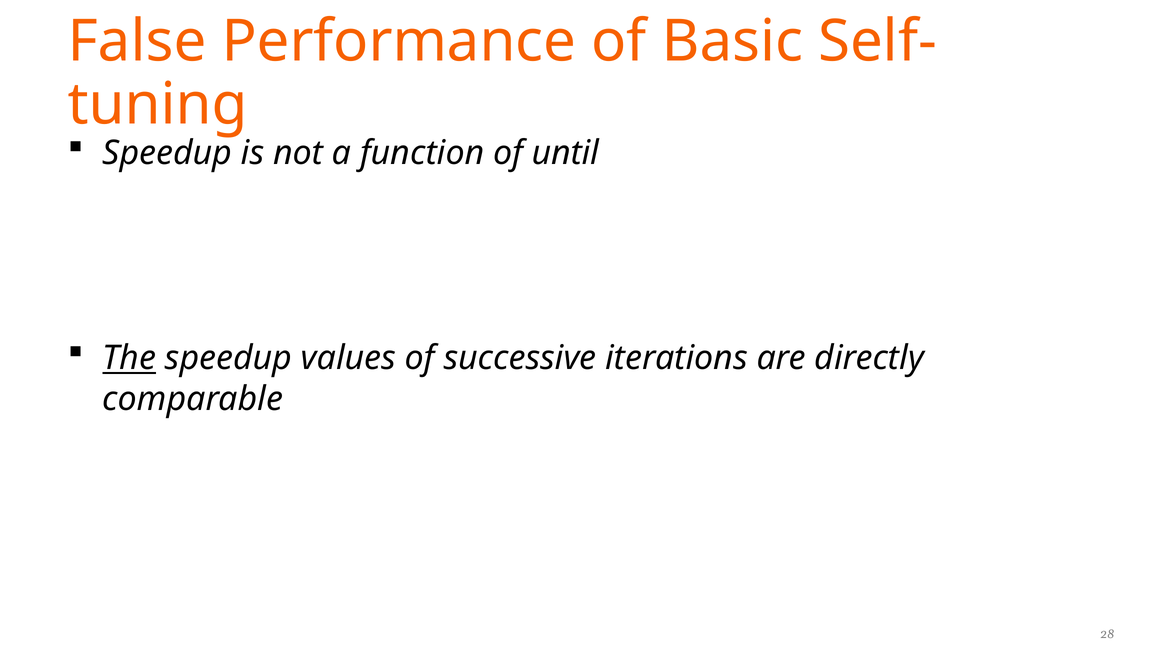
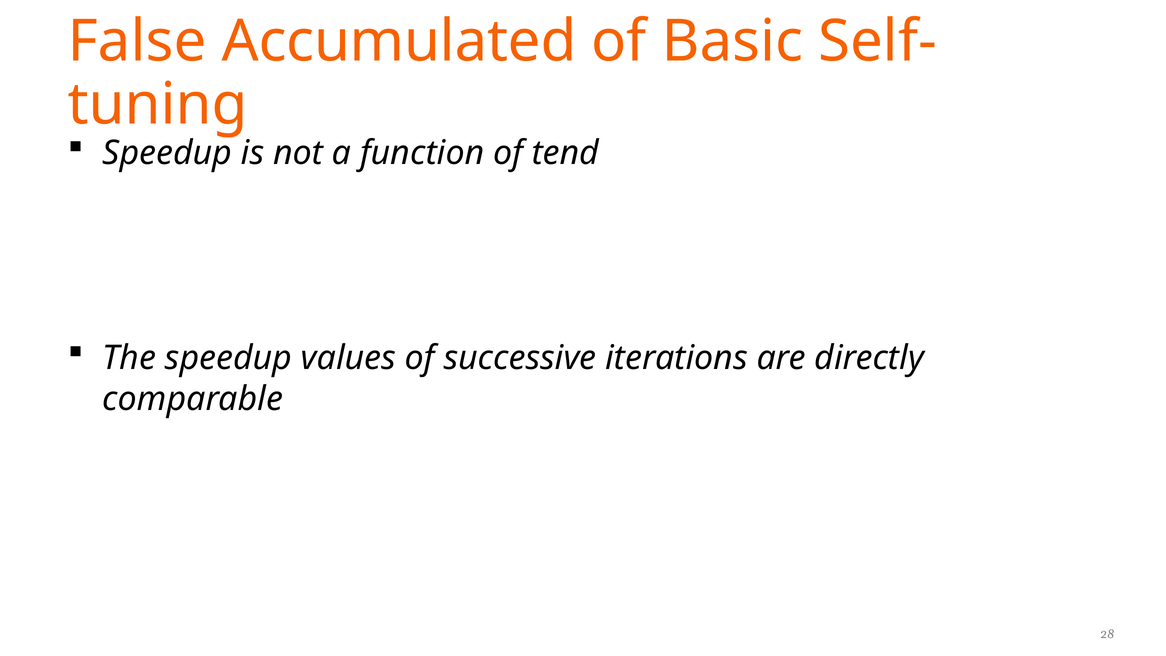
Performance: Performance -> Accumulated (399, 41)
until: until -> tend (565, 153)
The underline: present -> none (129, 358)
